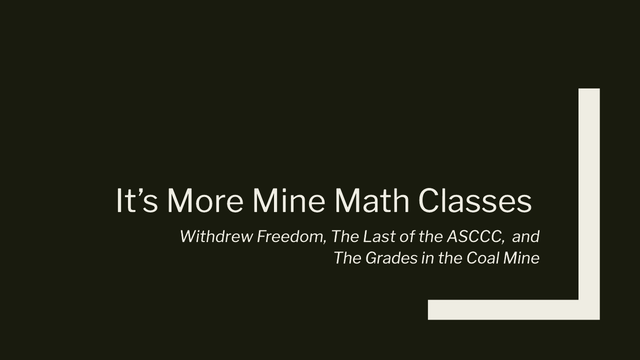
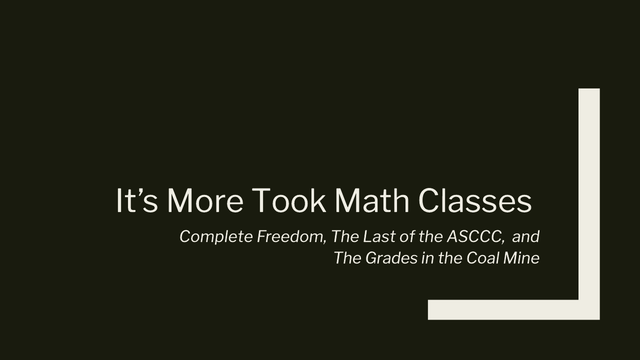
More Mine: Mine -> Took (289, 202)
Withdrew: Withdrew -> Complete (216, 237)
